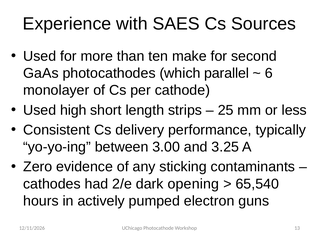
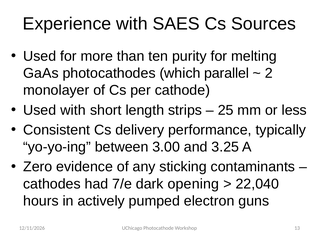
make: make -> purity (189, 56)
second: second -> melting (254, 56)
6: 6 -> 2 (269, 73)
Used high: high -> with (73, 110)
2/e: 2/e -> 7/e (122, 184)
65,540: 65,540 -> 22,040 (257, 184)
